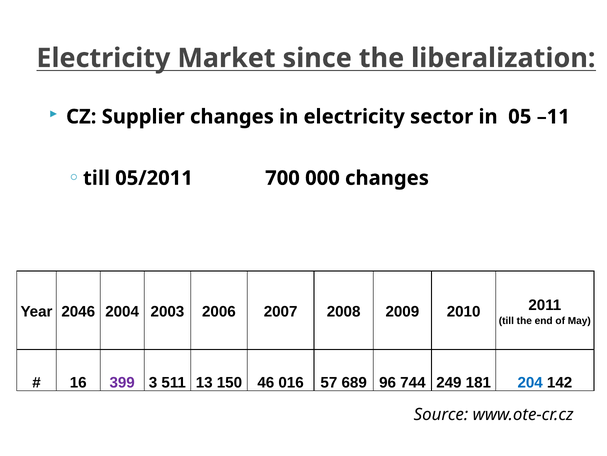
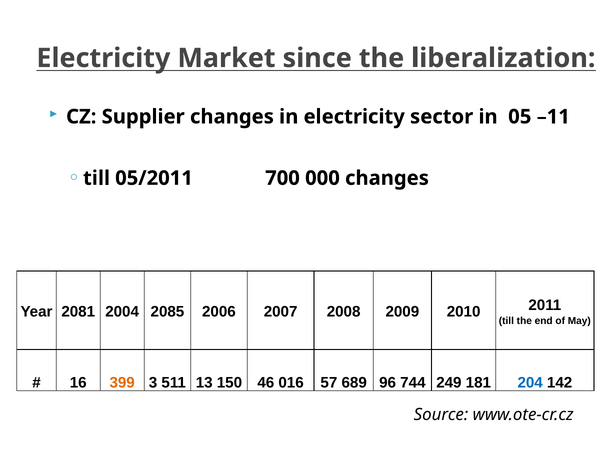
2046: 2046 -> 2081 (78, 311)
2003: 2003 -> 2085 (167, 311)
399 colour: purple -> orange (122, 382)
